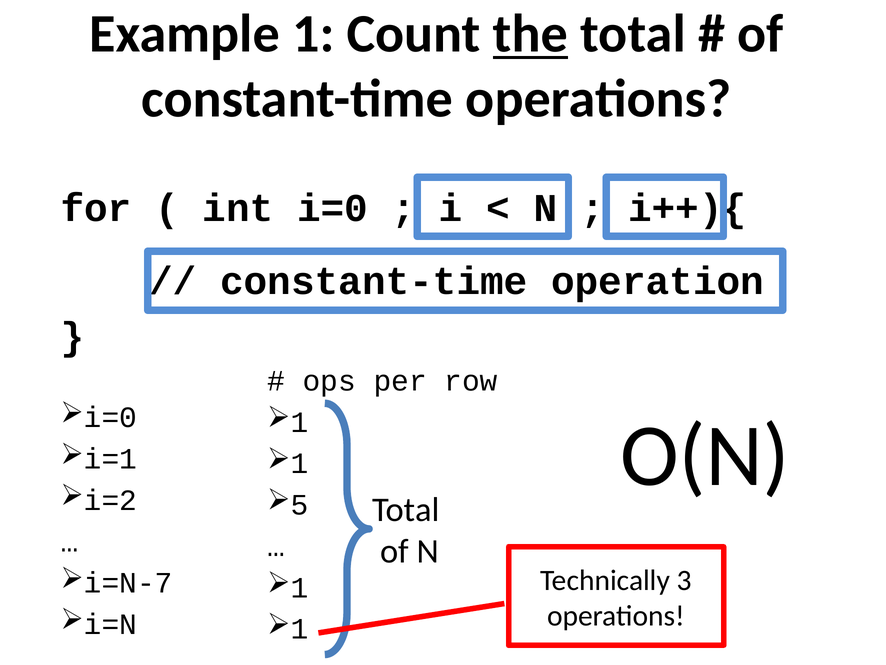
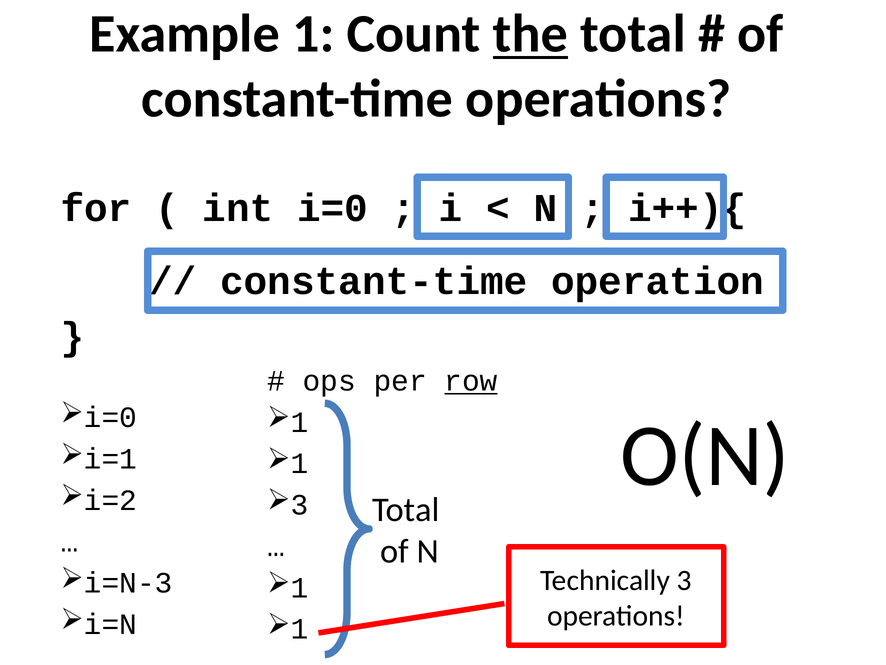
row underline: none -> present (471, 381)
5: 5 -> 3 (300, 505)
i=N-7: i=N-7 -> i=N-3 (128, 583)
